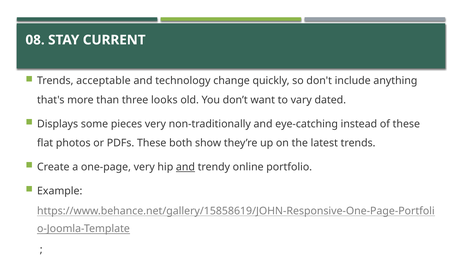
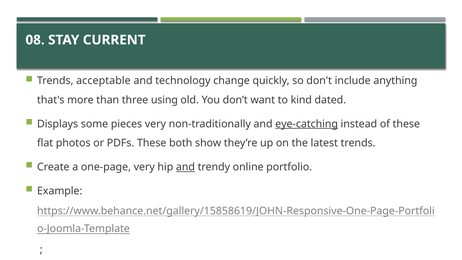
looks: looks -> using (164, 100)
vary: vary -> kind (301, 100)
eye-catching underline: none -> present (307, 124)
